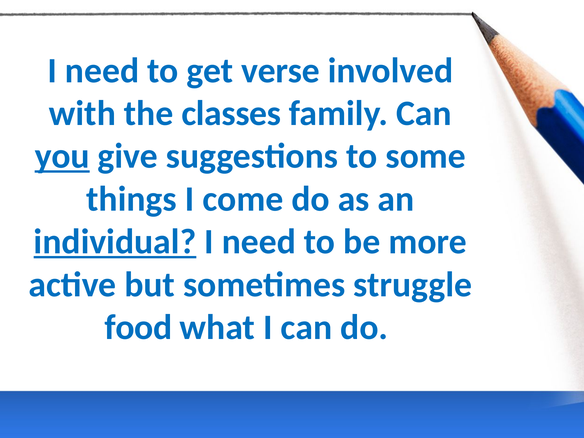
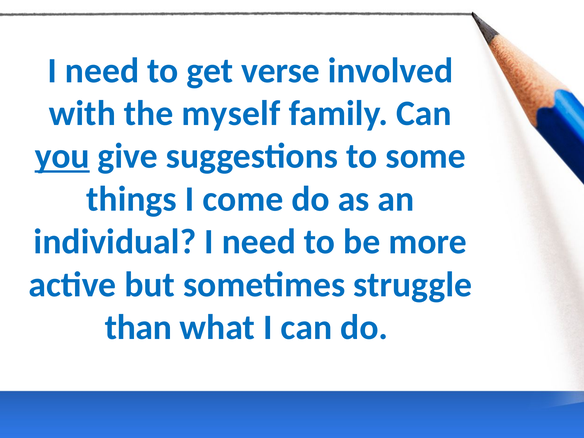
classes: classes -> myself (231, 113)
individual underline: present -> none (115, 242)
food: food -> than (138, 327)
